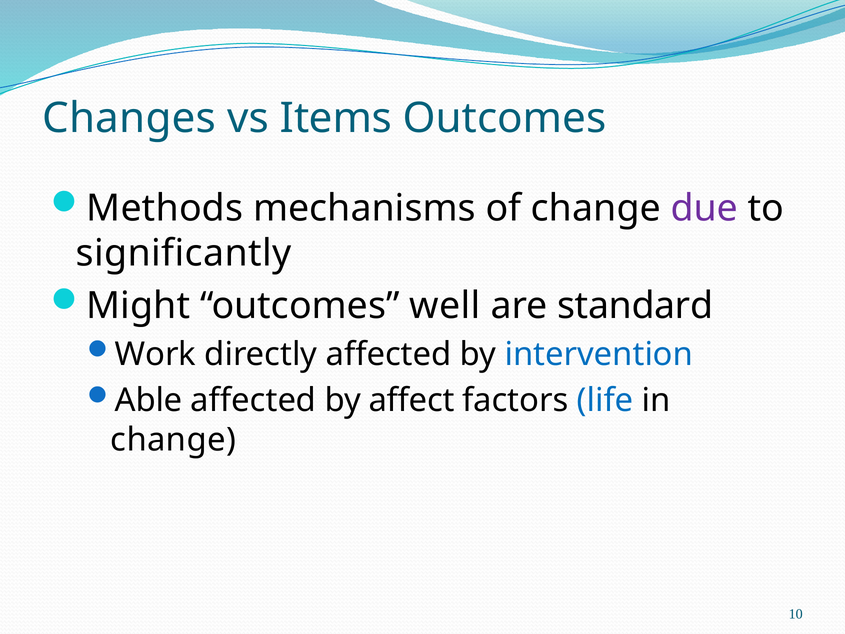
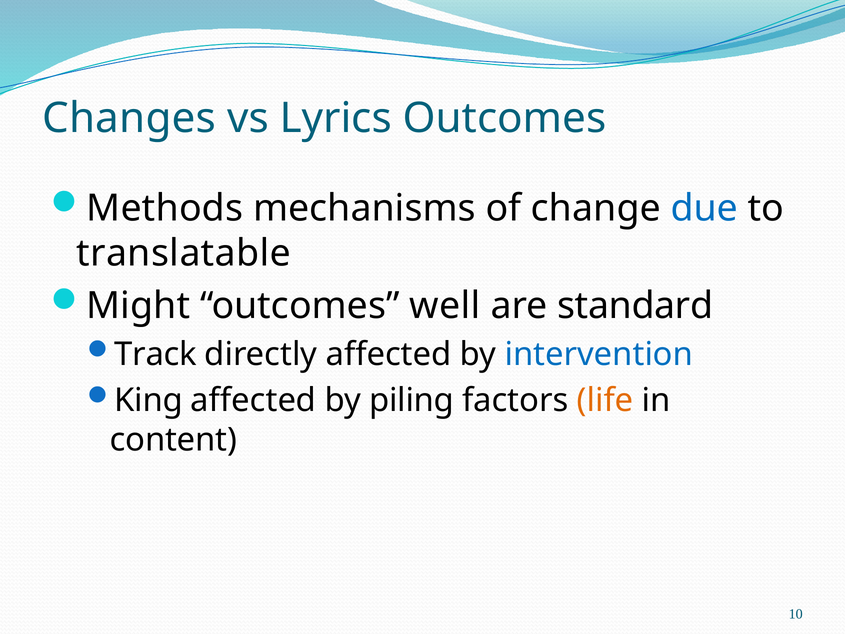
Items: Items -> Lyrics (336, 118)
due colour: purple -> blue (704, 208)
significantly: significantly -> translatable (184, 253)
Work: Work -> Track (156, 354)
Able: Able -> King (149, 400)
affect: affect -> piling (412, 400)
life colour: blue -> orange (605, 400)
change: change -> content (173, 440)
